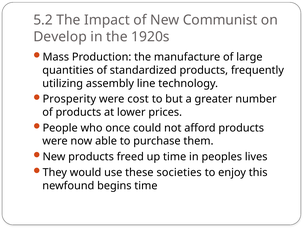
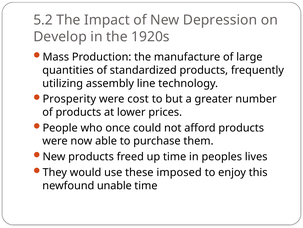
Communist: Communist -> Depression (220, 20)
societies: societies -> imposed (179, 172)
begins: begins -> unable (114, 185)
